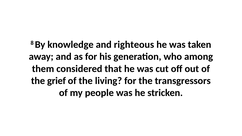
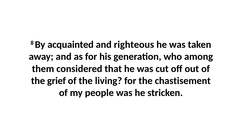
knowledge: knowledge -> acquainted (71, 45)
transgressors: transgressors -> chastisement (183, 81)
